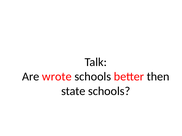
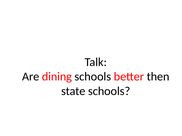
wrote: wrote -> dining (57, 77)
